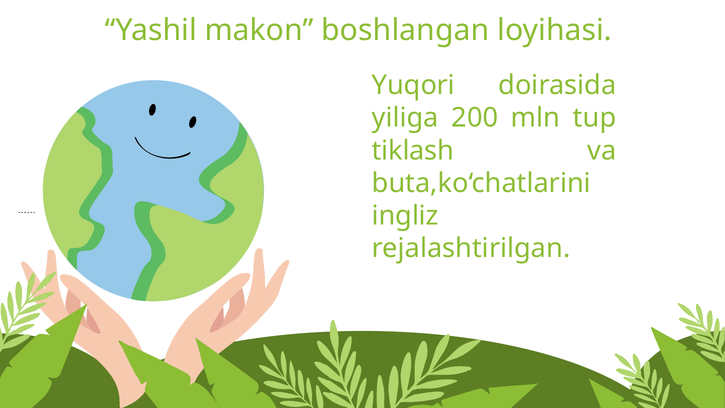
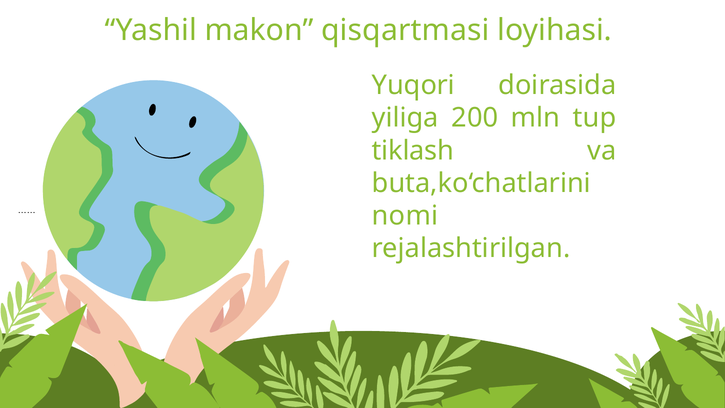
boshlangan: boshlangan -> qisqartmasi (405, 30)
ingliz: ingliz -> nomi (405, 216)
